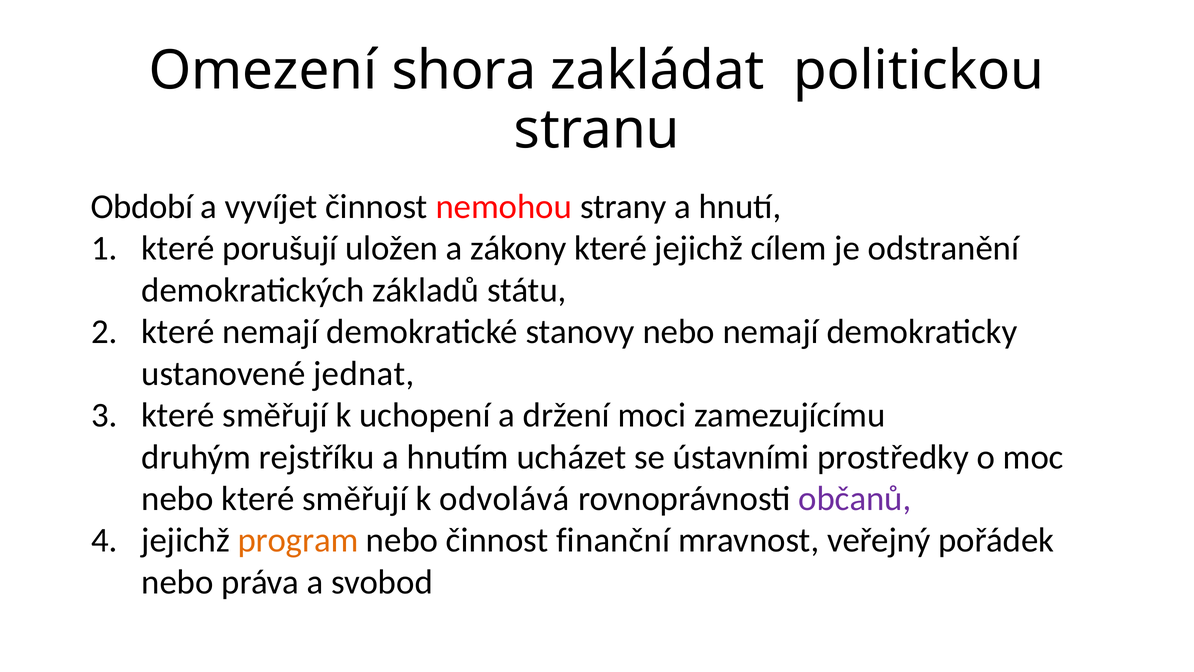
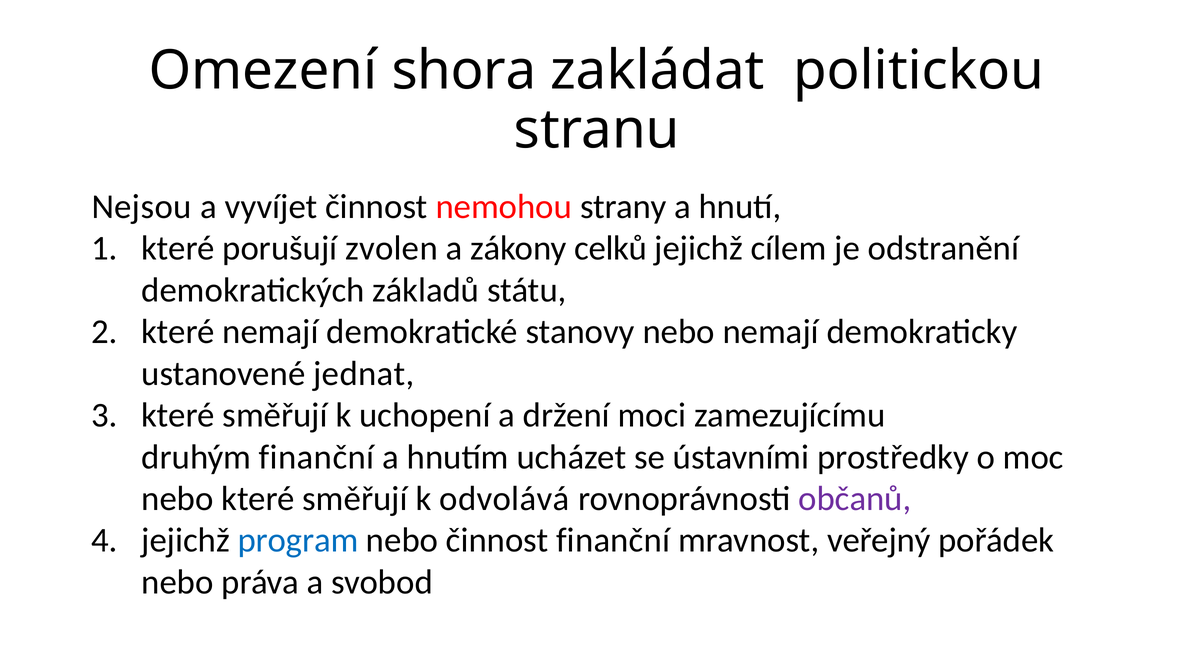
Období: Období -> Nejsou (142, 207)
uložen: uložen -> zvolen (392, 248)
zákony které: které -> celků (611, 248)
druhým rejstříku: rejstříku -> finanční (317, 457)
program colour: orange -> blue (298, 540)
